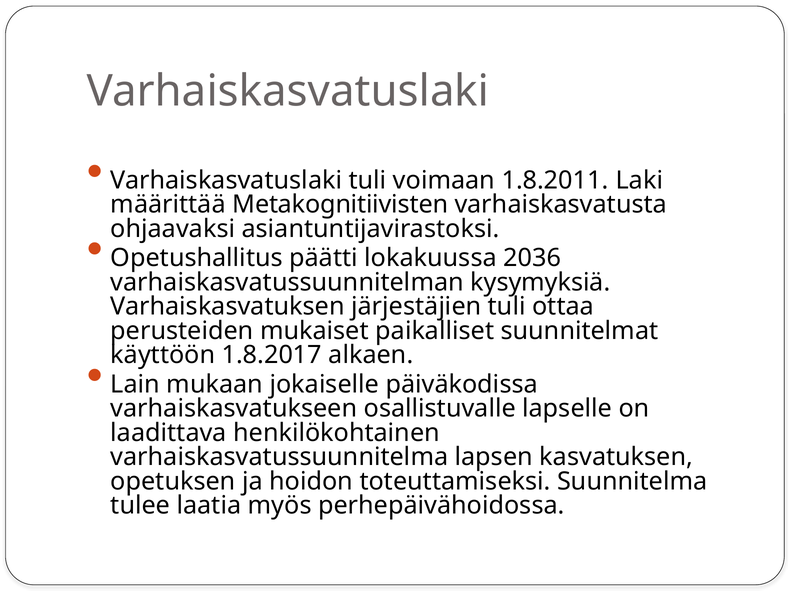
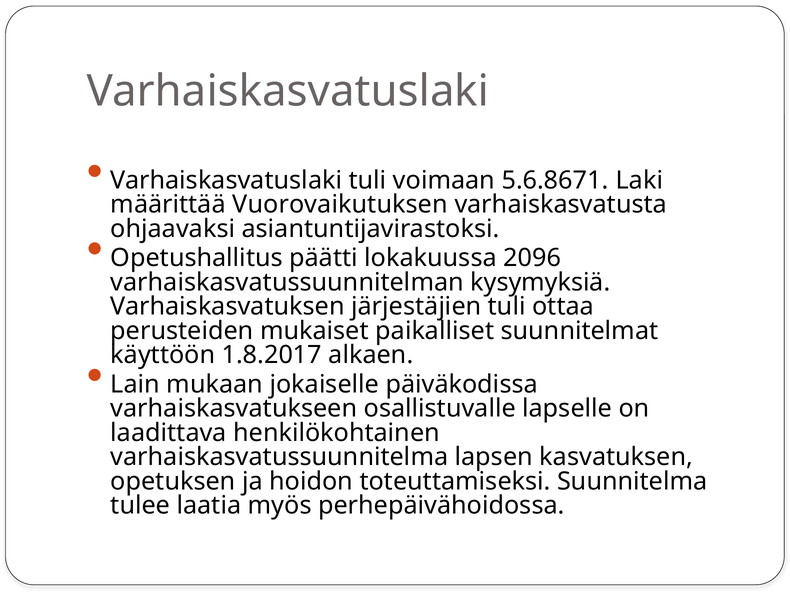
1.8.2011: 1.8.2011 -> 5.6.8671 (555, 180)
Metakognitiivisten: Metakognitiivisten -> Vuorovaikutuksen (340, 204)
2036: 2036 -> 2096 (532, 258)
